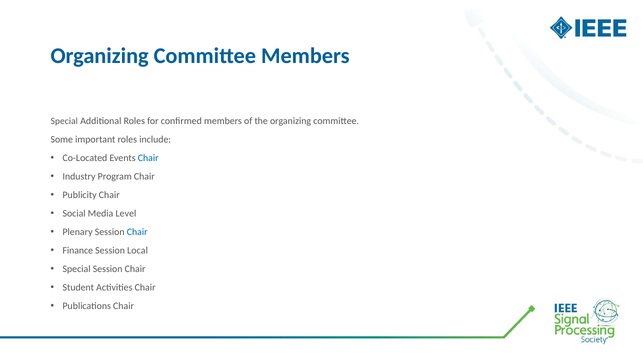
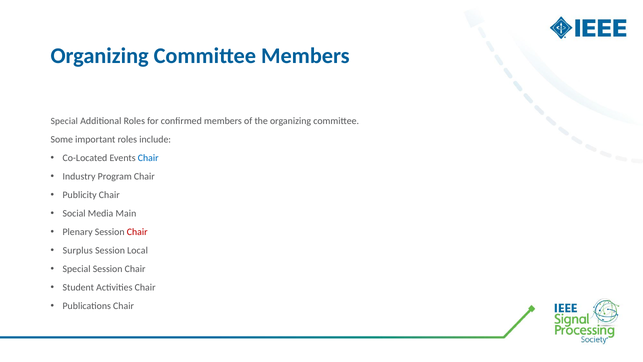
Level: Level -> Main (126, 213)
Chair colour: blue -> red (137, 232)
Finance: Finance -> Surplus (78, 250)
